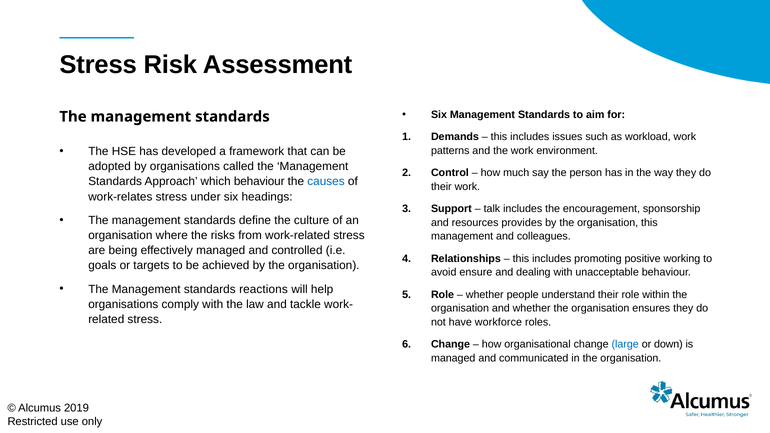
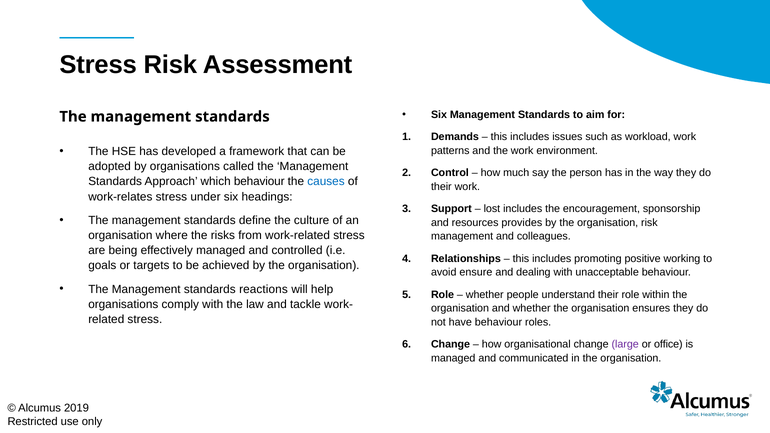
talk: talk -> lost (492, 209)
organisation this: this -> risk (649, 223)
have workforce: workforce -> behaviour (498, 322)
large colour: blue -> purple (625, 345)
down: down -> office (668, 345)
